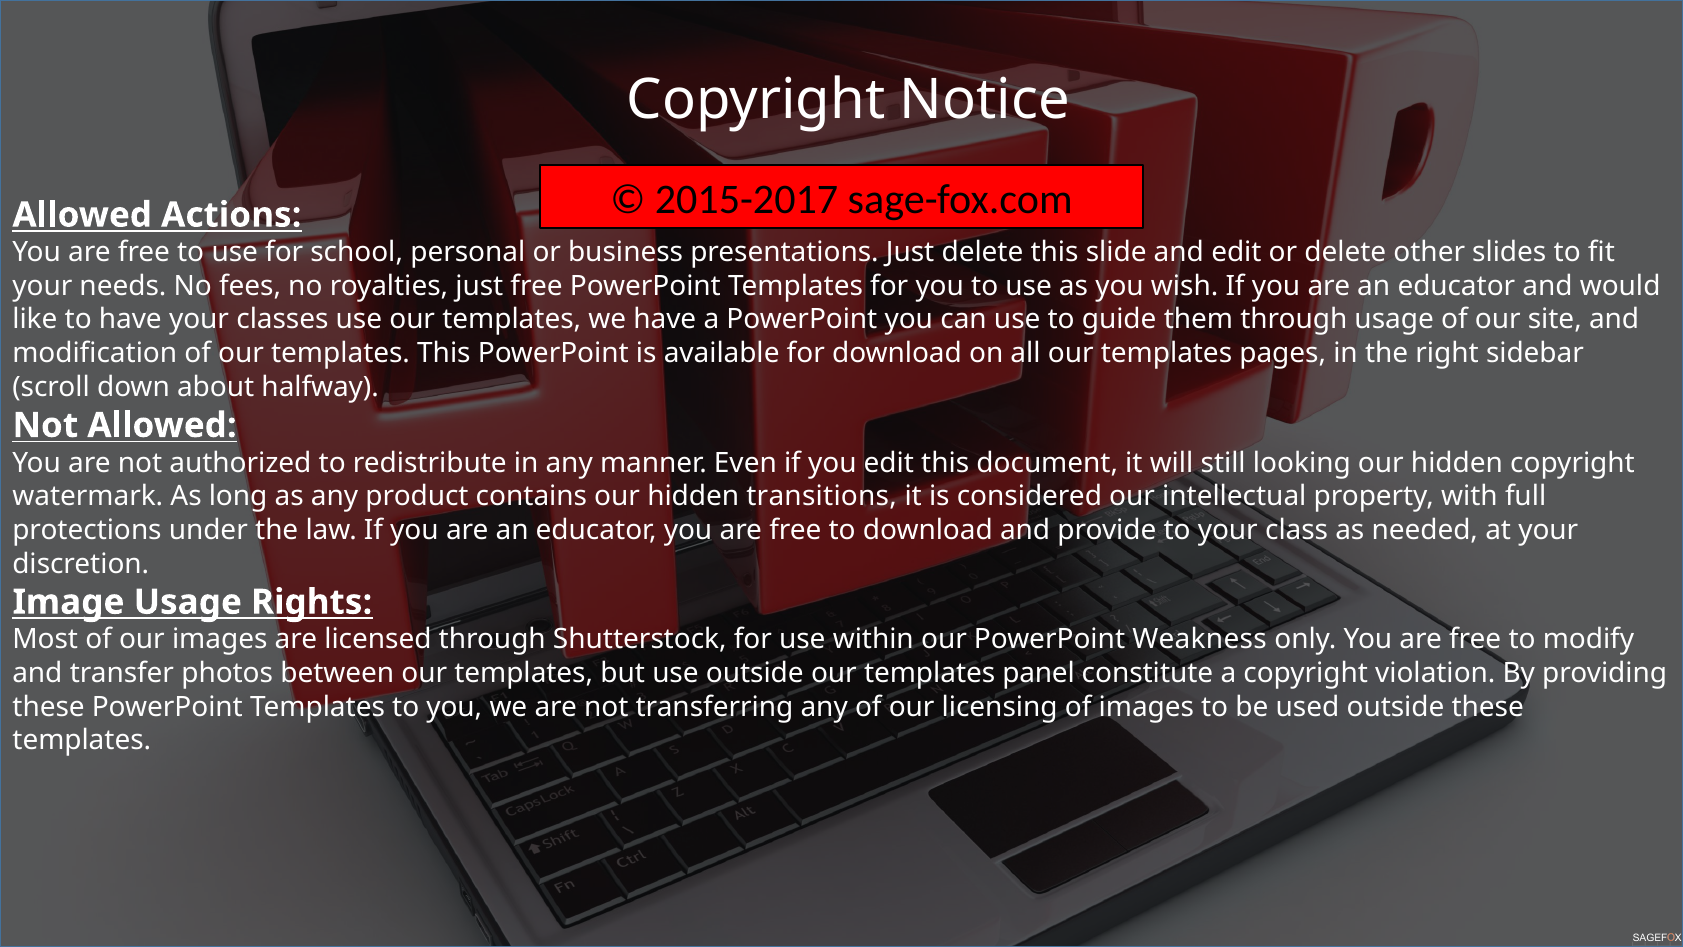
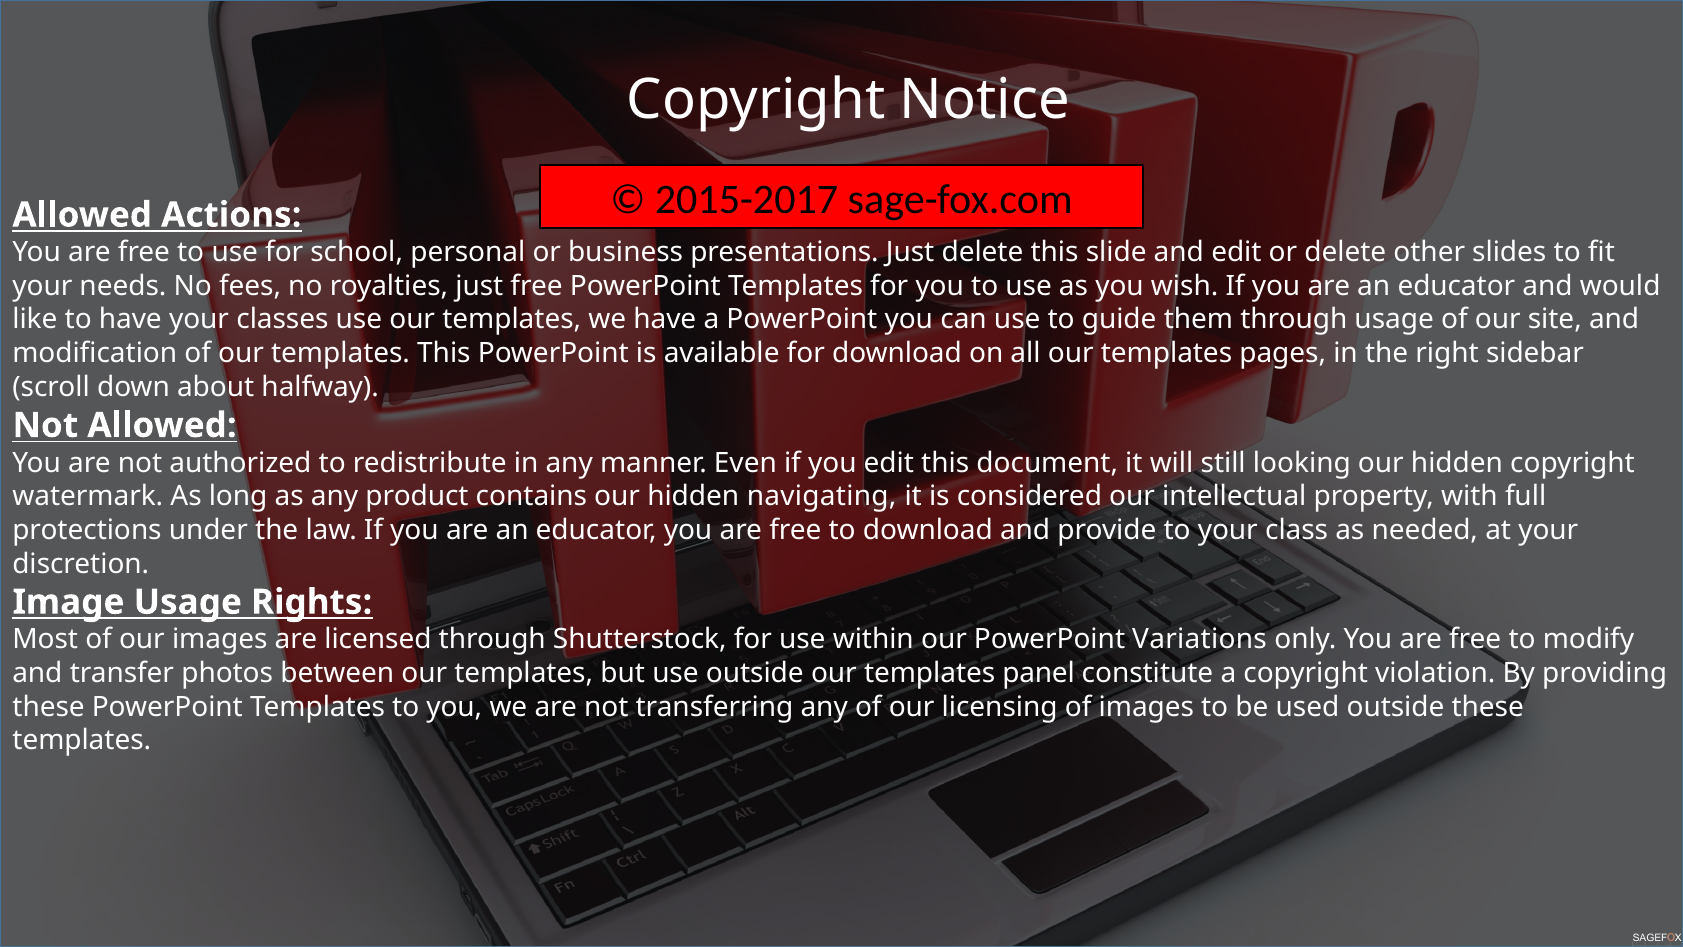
transitions: transitions -> navigating (822, 496)
Weakness: Weakness -> Variations (1200, 639)
